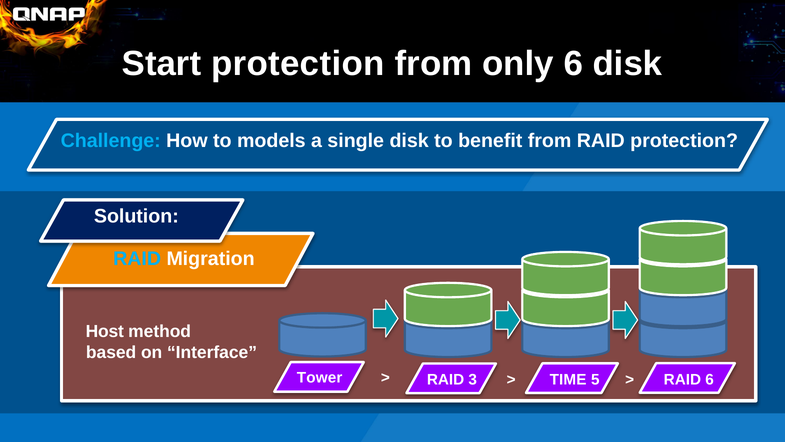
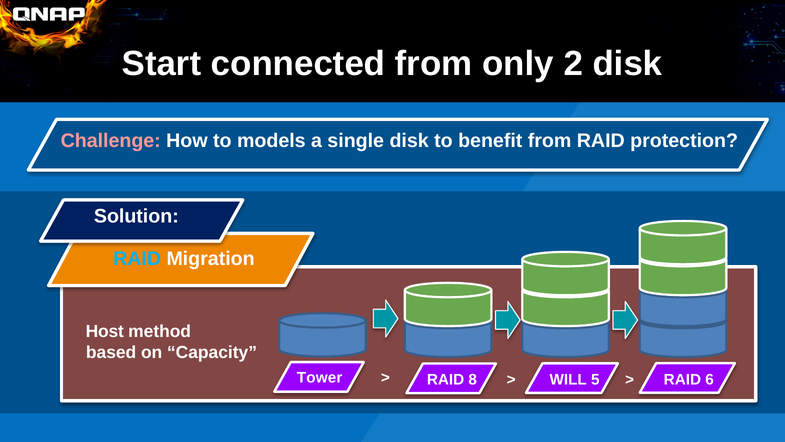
Start protection: protection -> connected (298, 64)
only 6: 6 -> 2 (573, 64)
Challenge colour: light blue -> pink (111, 141)
Interface: Interface -> Capacity (212, 352)
3: 3 -> 8 (473, 379)
TIME: TIME -> WILL (568, 379)
